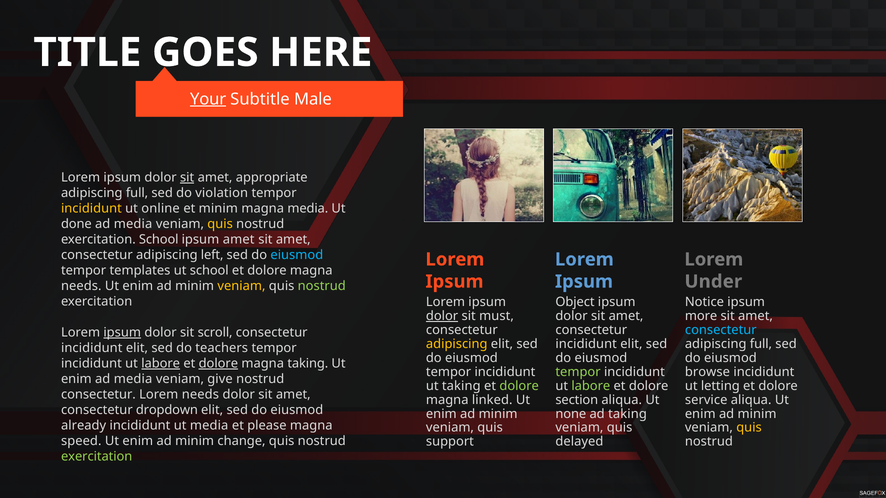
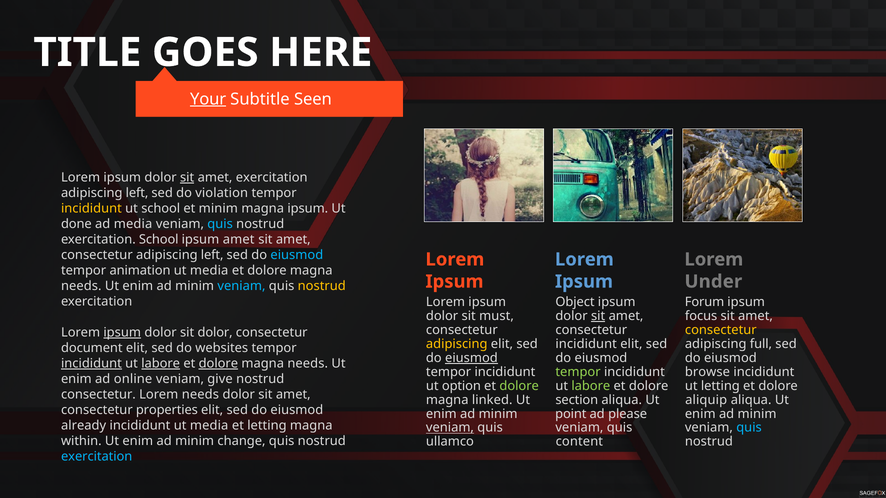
Male: Male -> Seen (313, 99)
amet appropriate: appropriate -> exercitation (272, 178)
full: full -> left (137, 193)
ut online: online -> school (161, 209)
magna media: media -> ipsum (308, 209)
quis colour: yellow -> light blue (220, 224)
templates: templates -> animation (140, 271)
school: school -> media (209, 271)
veniam colour: yellow -> light blue (242, 286)
nostrud colour: light green -> yellow (322, 286)
Notice: Notice -> Forum (705, 302)
dolor underline: present -> none (442, 316)
sit underline: none -> present (598, 316)
more: more -> focus (701, 316)
consectetur colour: light blue -> yellow (721, 330)
sit scroll: scroll -> dolor (215, 333)
incididunt: incididunt -> document (92, 348)
teachers: teachers -> websites (222, 348)
eiusmod underline: none -> present (471, 358)
incididunt underline: none -> present (91, 364)
taking: taking -> needs (308, 364)
enim ad media: media -> online (133, 379)
ut taking: taking -> option (461, 386)
service: service -> aliquip (706, 400)
dropdown: dropdown -> properties (167, 410)
none: none -> point (571, 414)
ad taking: taking -> please (628, 414)
et please: please -> letting (267, 426)
veniam underline: none -> present (450, 428)
quis colour: yellow -> light blue (749, 428)
speed: speed -> within (81, 441)
support: support -> ullamco (450, 442)
delayed: delayed -> content (579, 442)
exercitation colour: light green -> light blue (97, 457)
